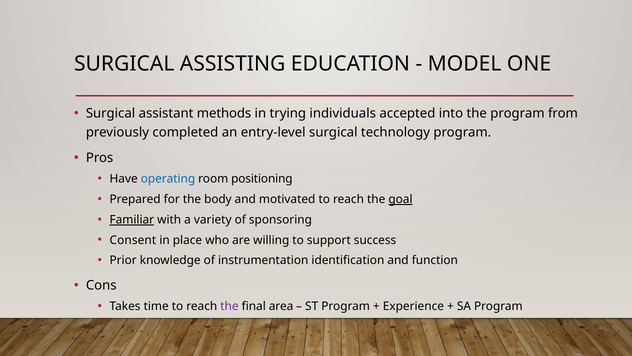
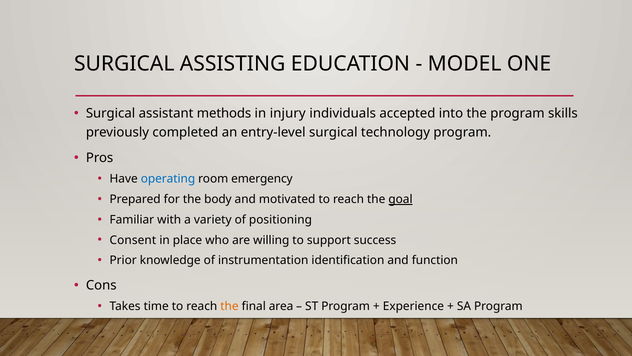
trying: trying -> injury (288, 113)
from: from -> skills (563, 113)
positioning: positioning -> emergency (262, 179)
Familiar underline: present -> none (132, 220)
sponsoring: sponsoring -> positioning (280, 220)
the colour: purple -> orange (229, 306)
